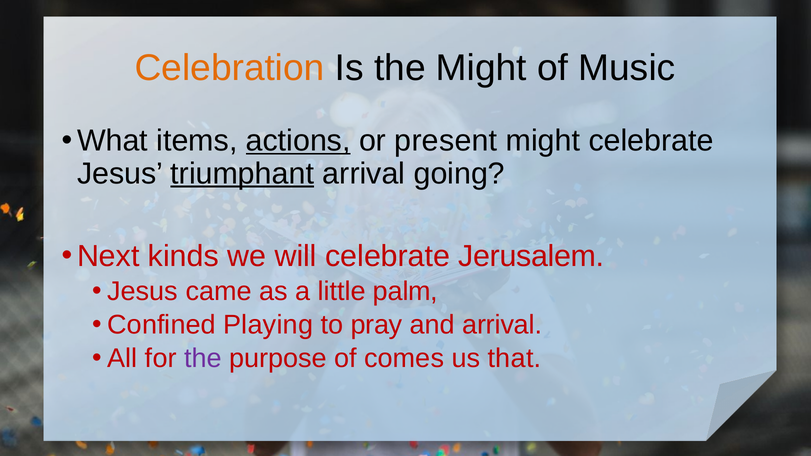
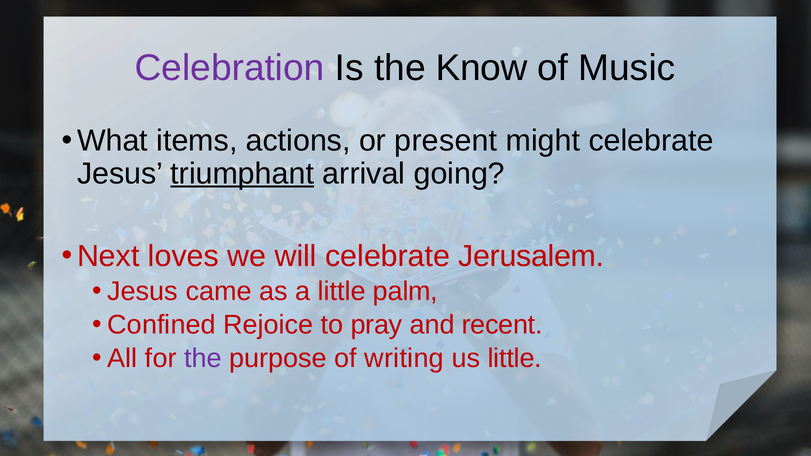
Celebration colour: orange -> purple (230, 68)
the Might: Might -> Know (482, 68)
actions underline: present -> none (298, 141)
kinds: kinds -> loves (183, 256)
Playing: Playing -> Rejoice (268, 325)
and arrival: arrival -> recent (502, 325)
comes: comes -> writing (404, 358)
us that: that -> little (515, 358)
